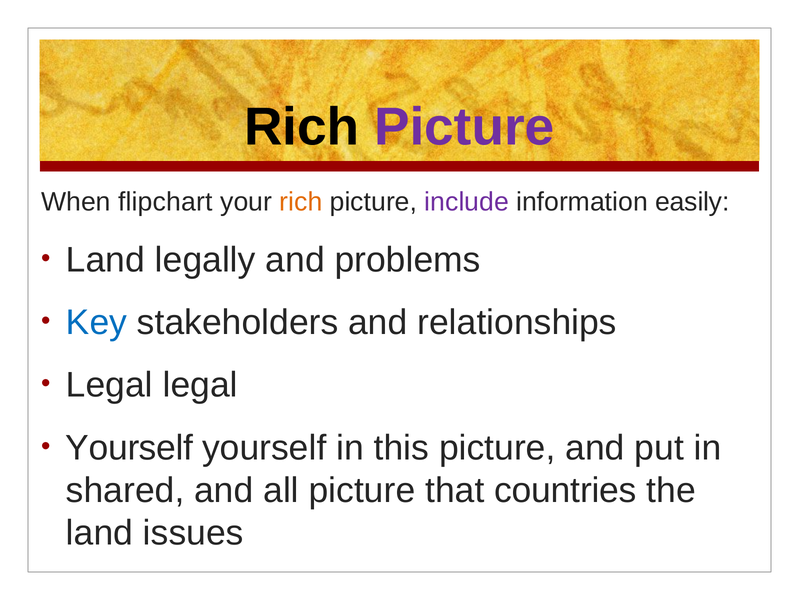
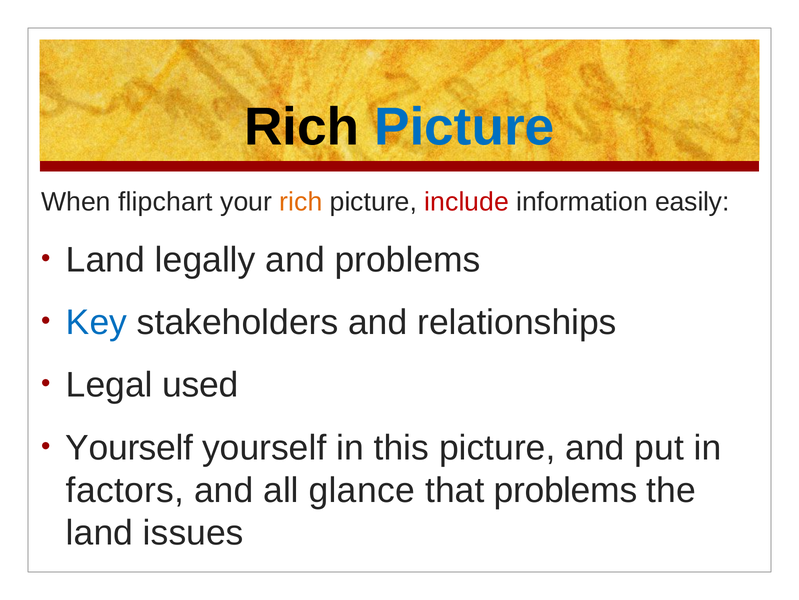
Picture colour: purple -> blue (464, 127)
include colour: purple -> red (467, 202)
Legal legal: legal -> used (200, 385)
shared: shared -> factors (125, 490)
all picture: picture -> glance (362, 490)
that countries: countries -> problems (566, 490)
